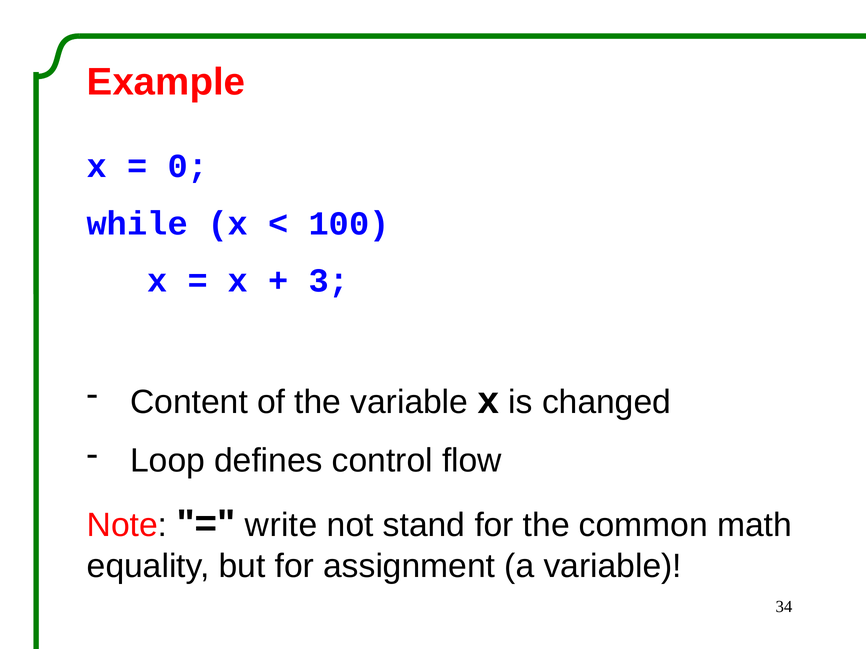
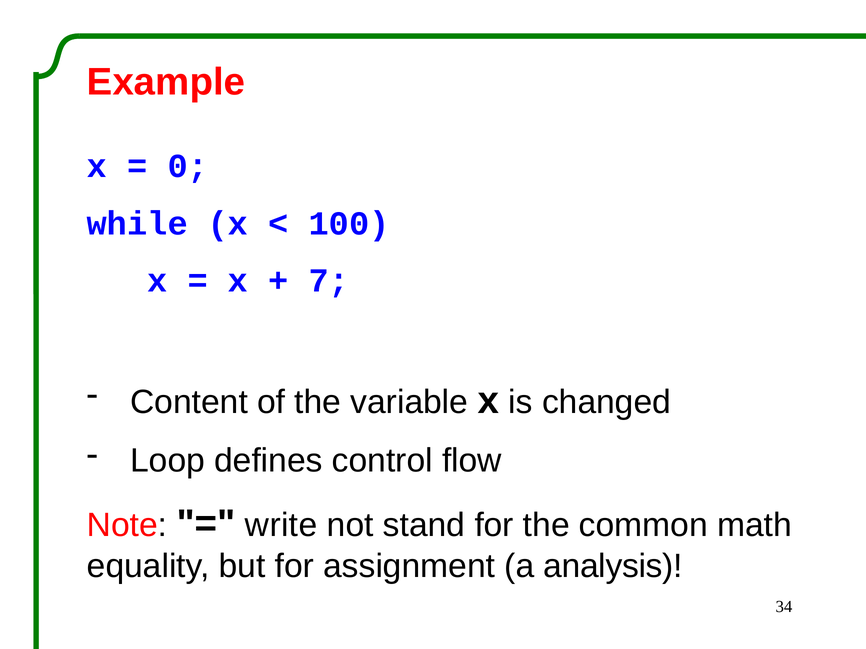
3: 3 -> 7 (329, 281)
a variable: variable -> analysis (613, 567)
